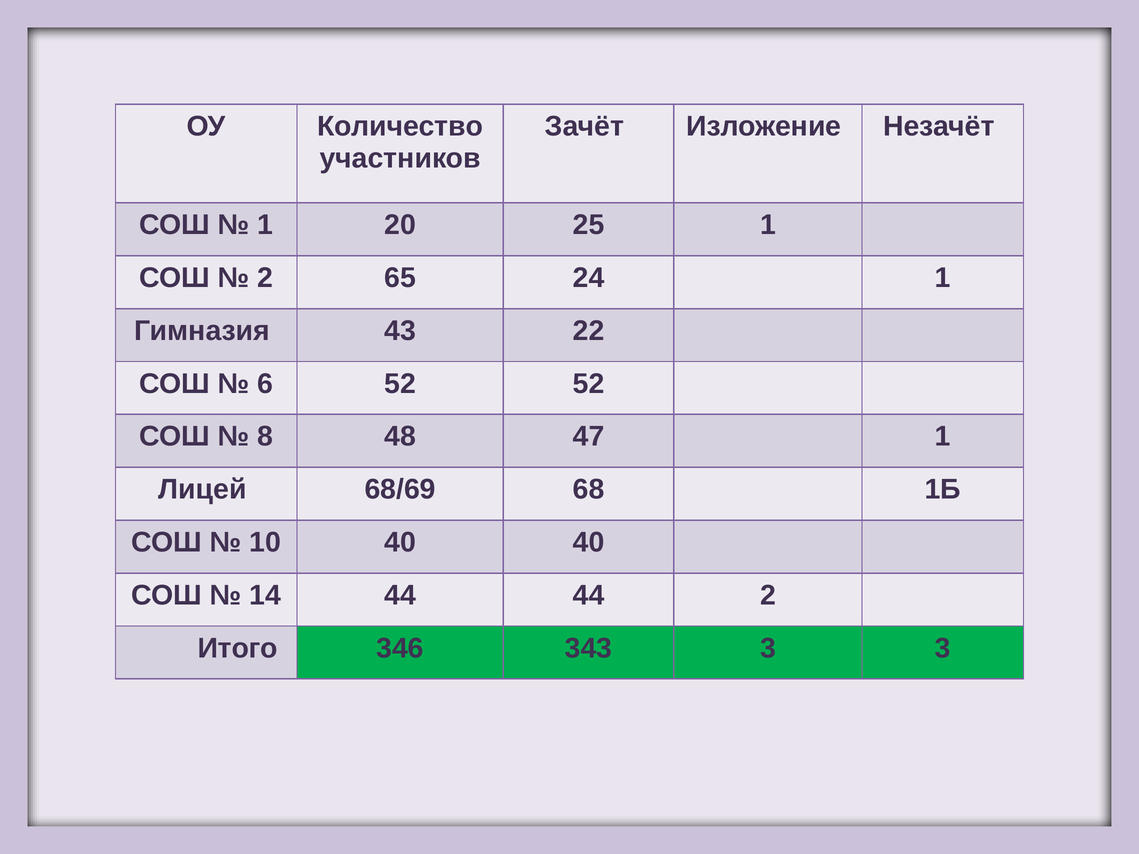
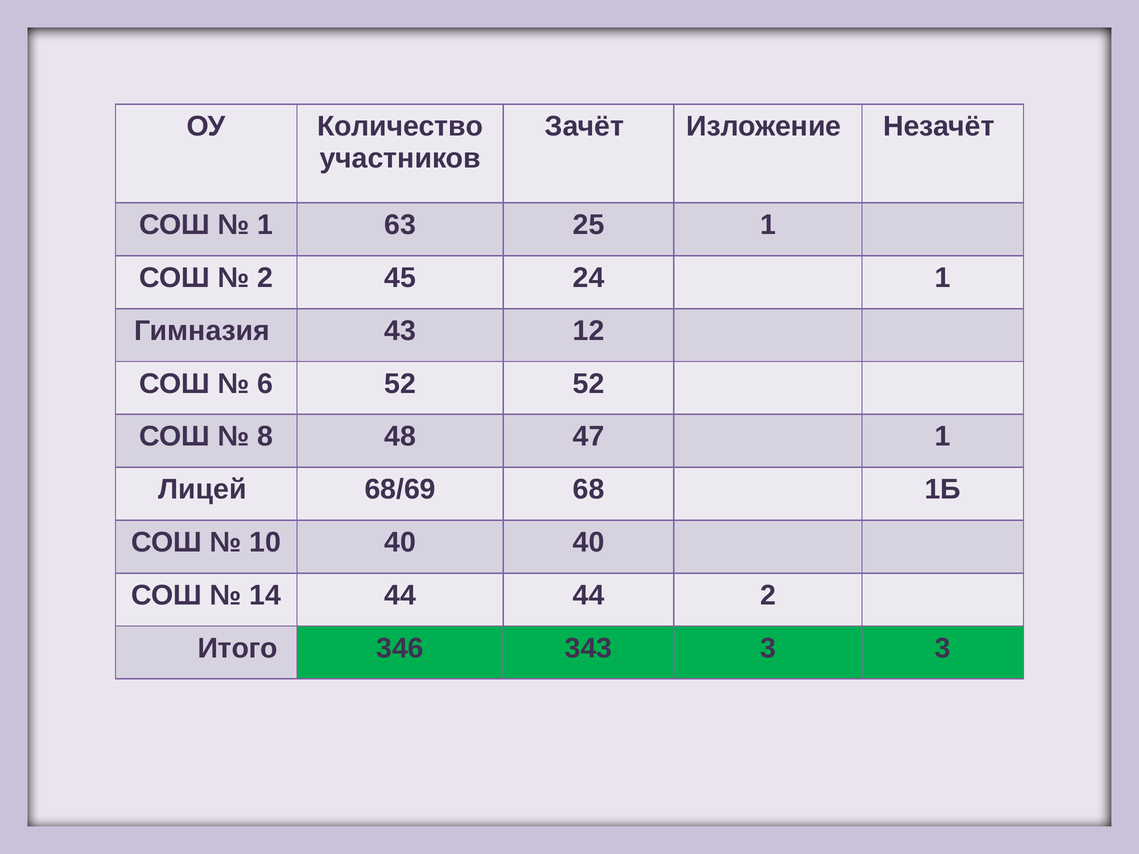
20: 20 -> 63 (400, 225)
65: 65 -> 45 (400, 278)
22: 22 -> 12 (589, 331)
